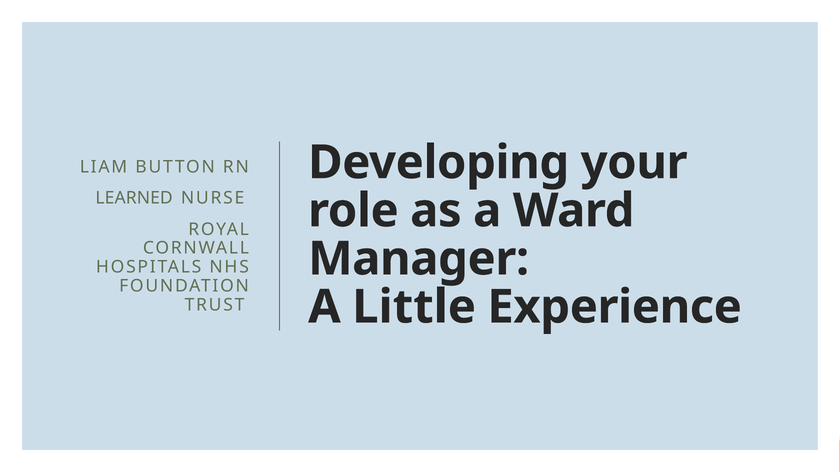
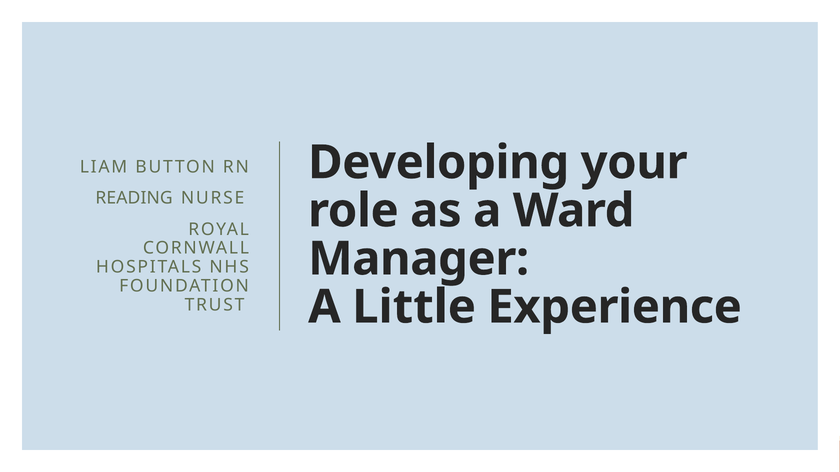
LEARNED: LEARNED -> READING (134, 198)
